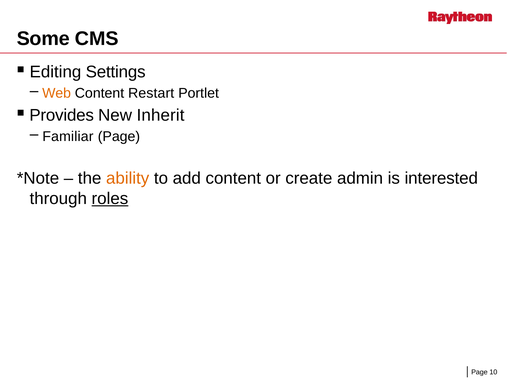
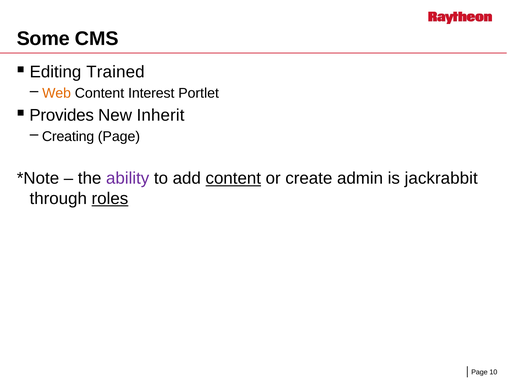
Settings: Settings -> Trained (115, 72)
Restart: Restart -> Interest (151, 93)
Familiar: Familiar -> Creating (68, 137)
ability colour: orange -> purple (128, 179)
content underline: none -> present (233, 179)
interested: interested -> jackrabbit (441, 179)
